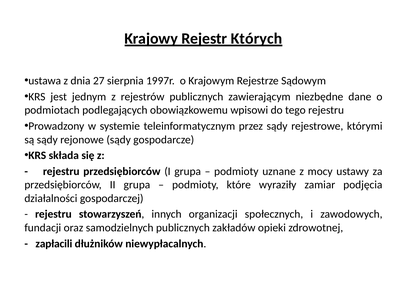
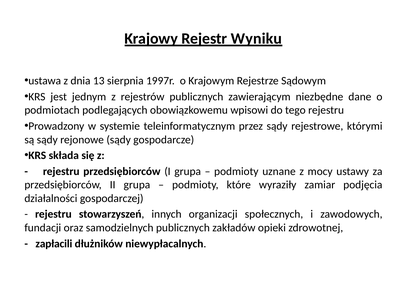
Których: Których -> Wyniku (257, 39)
27: 27 -> 13 (99, 81)
